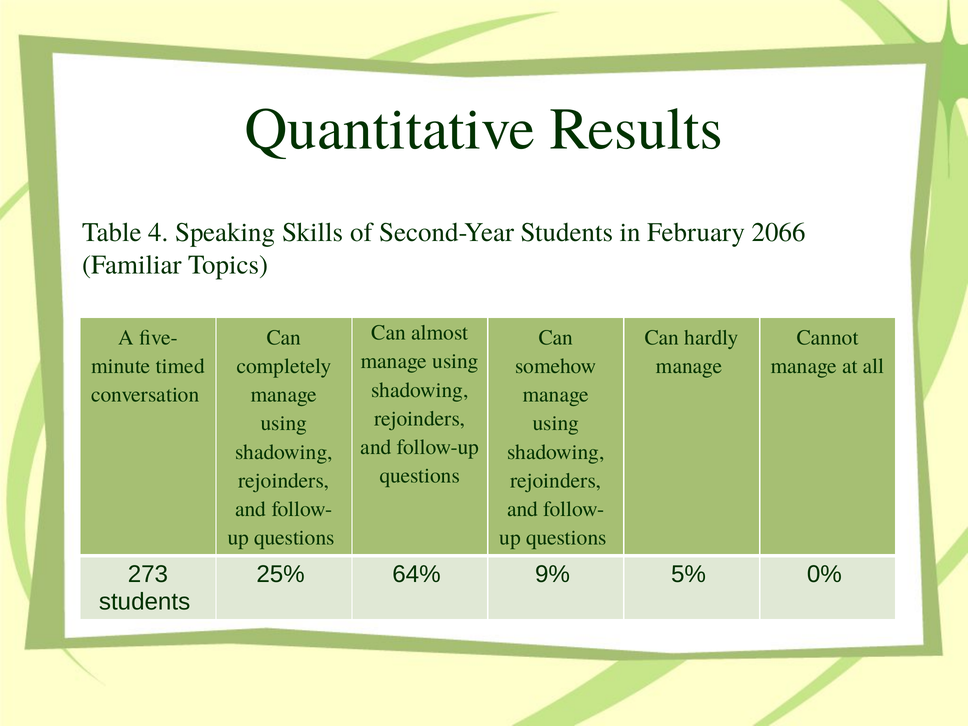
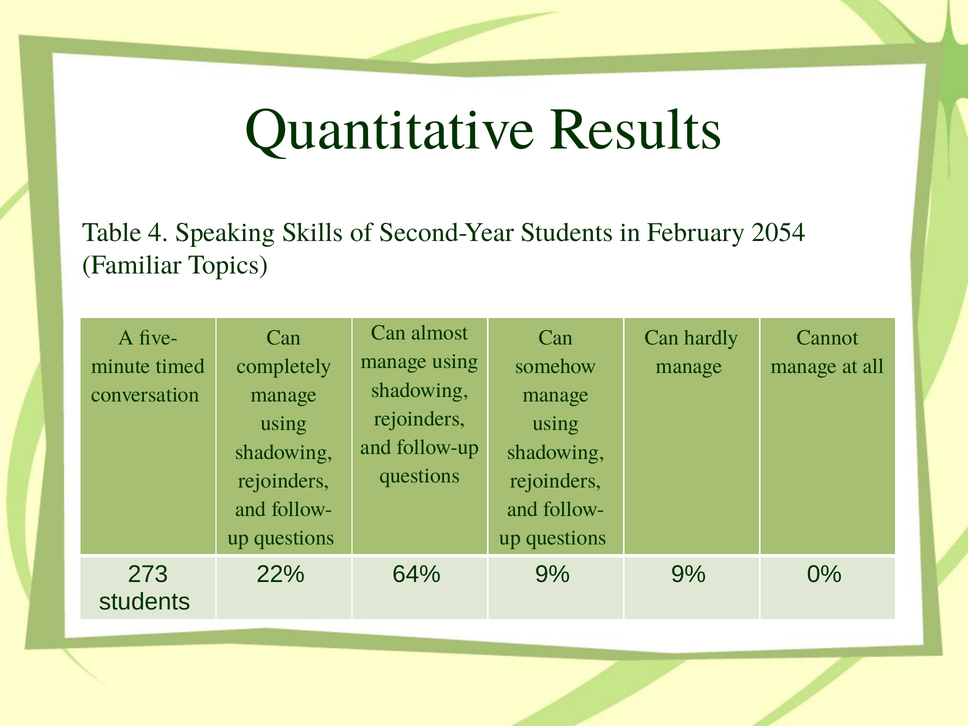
2066: 2066 -> 2054 (779, 233)
25%: 25% -> 22% (281, 574)
9% 5%: 5% -> 9% (688, 574)
